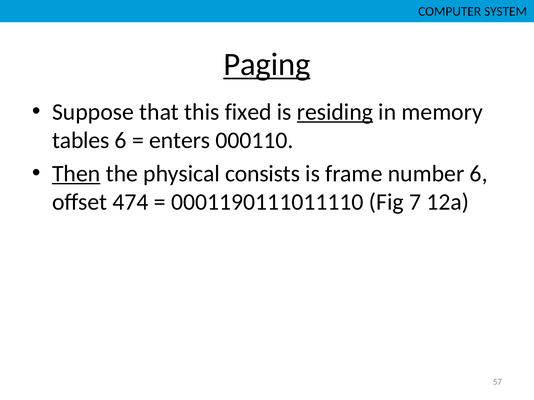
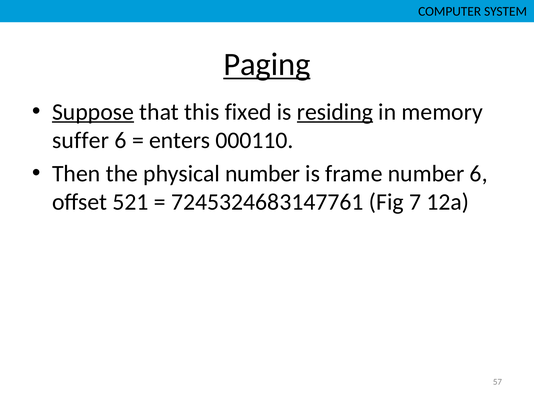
Suppose underline: none -> present (93, 112)
tables: tables -> suffer (81, 141)
Then underline: present -> none (76, 174)
physical consists: consists -> number (263, 174)
474: 474 -> 521 (130, 202)
0001190111011110: 0001190111011110 -> 7245324683147761 (267, 202)
